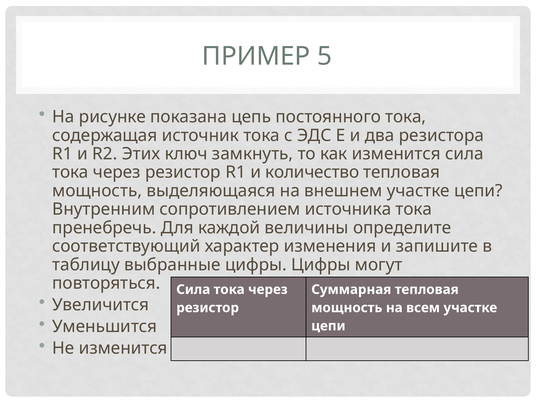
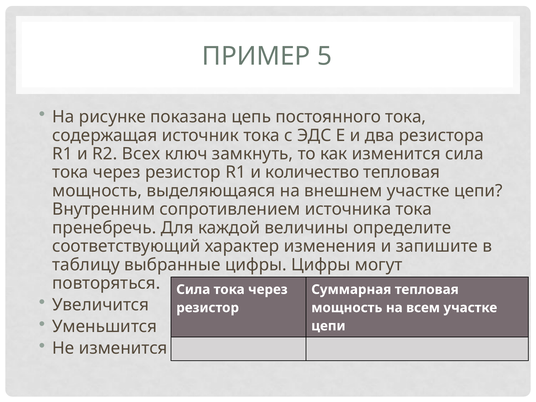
Этих: Этих -> Всех (141, 154)
